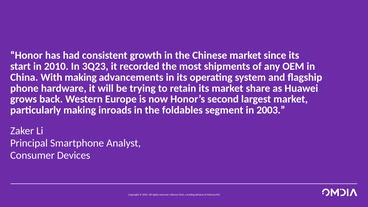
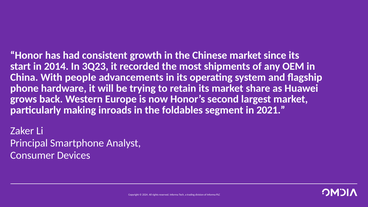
2010: 2010 -> 2014 (56, 66)
With making: making -> people (81, 77)
2003: 2003 -> 2021 (271, 110)
